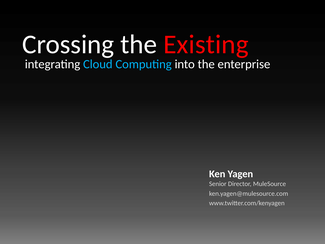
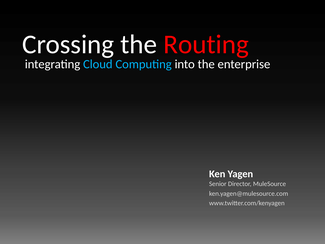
Existing: Existing -> Routing (206, 44)
